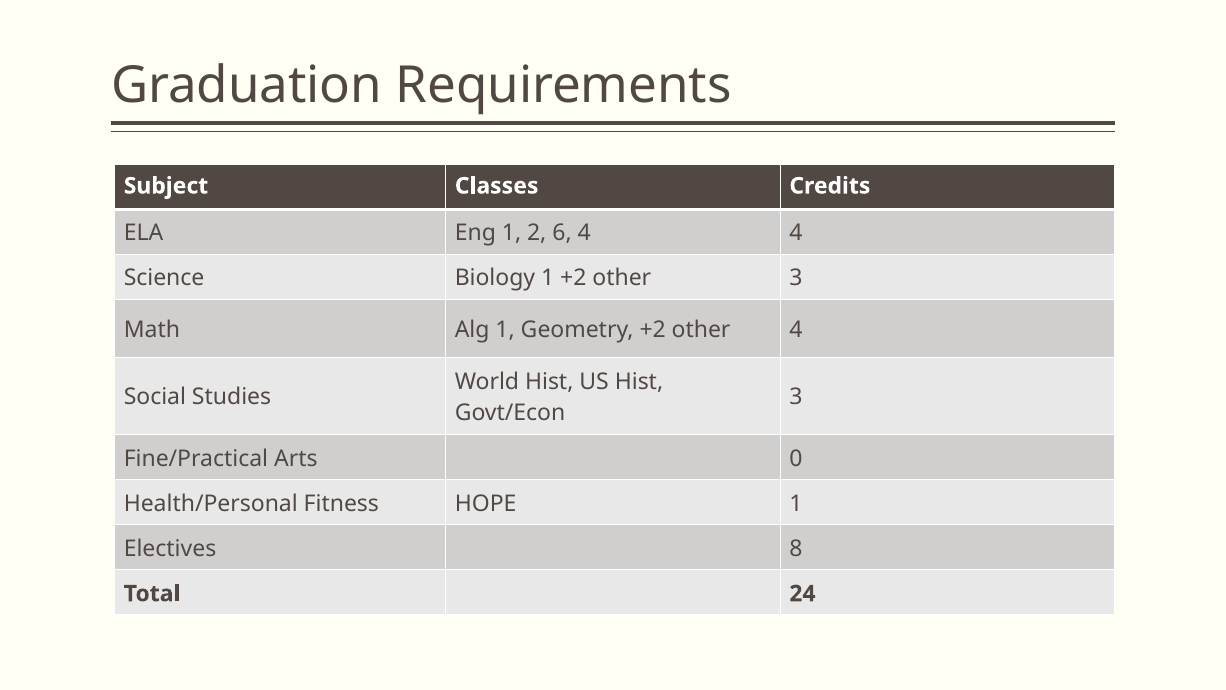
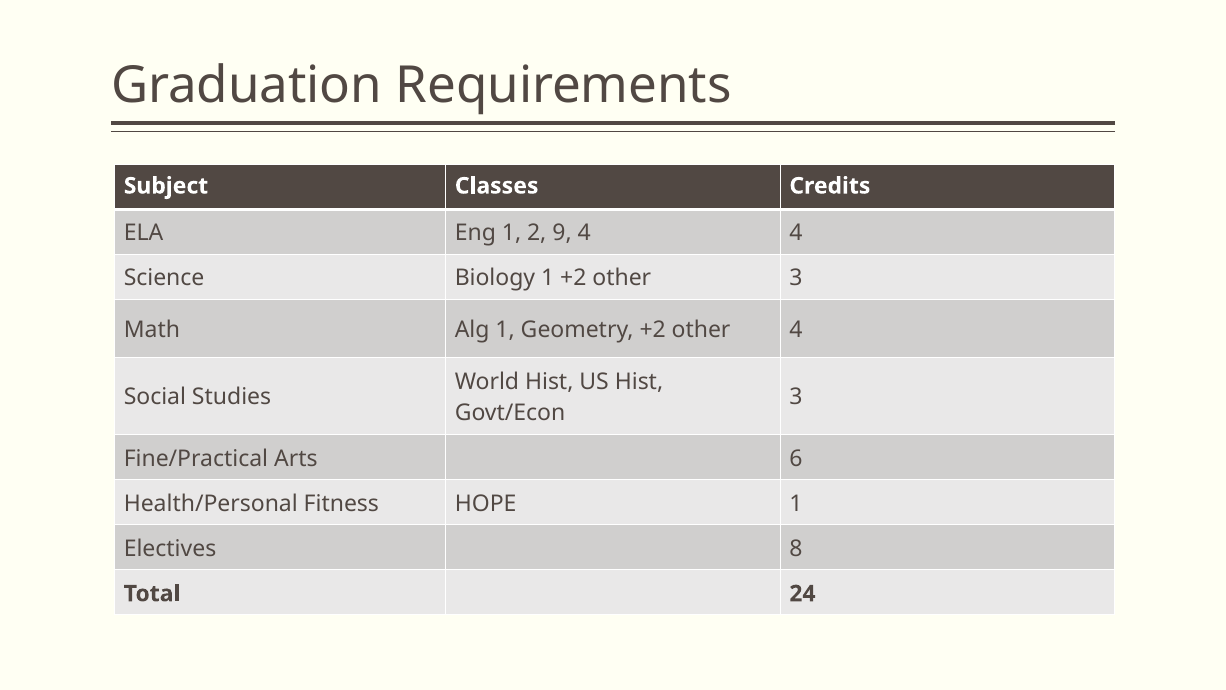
6: 6 -> 9 (562, 233)
0: 0 -> 6 (796, 458)
